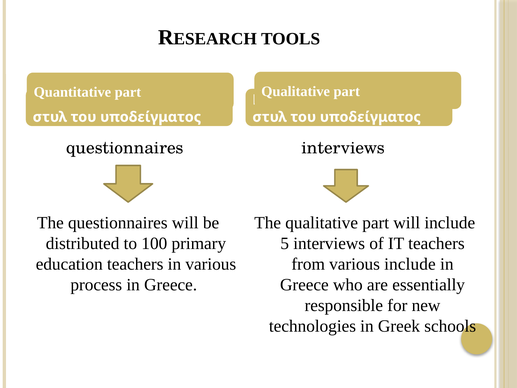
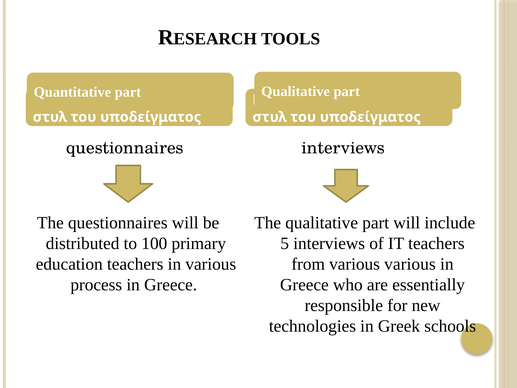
various include: include -> various (410, 264)
